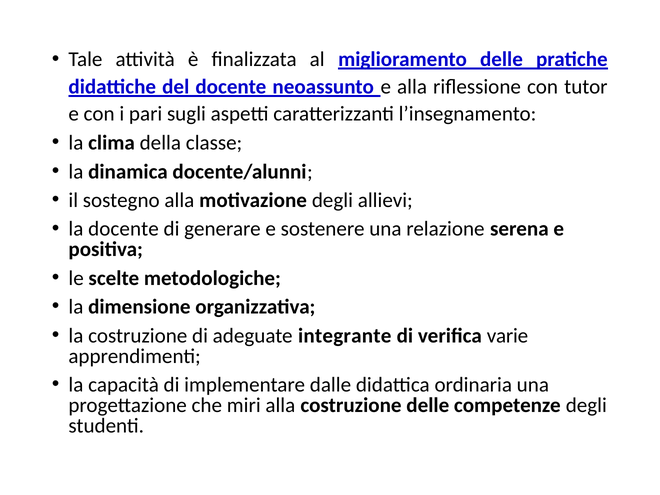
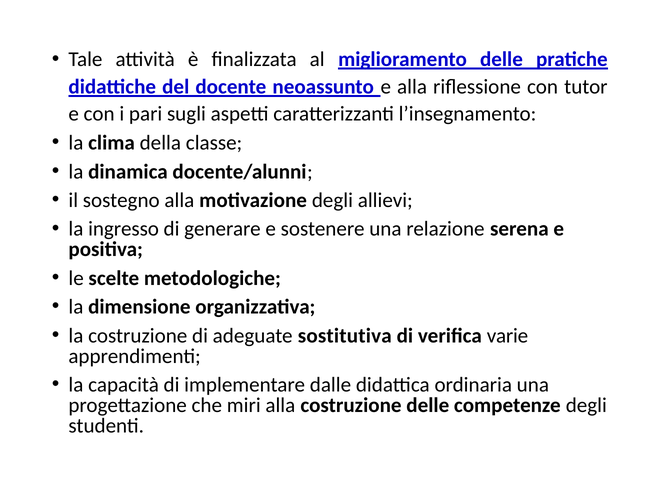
la docente: docente -> ingresso (124, 229)
integrante: integrante -> sostitutiva (345, 336)
